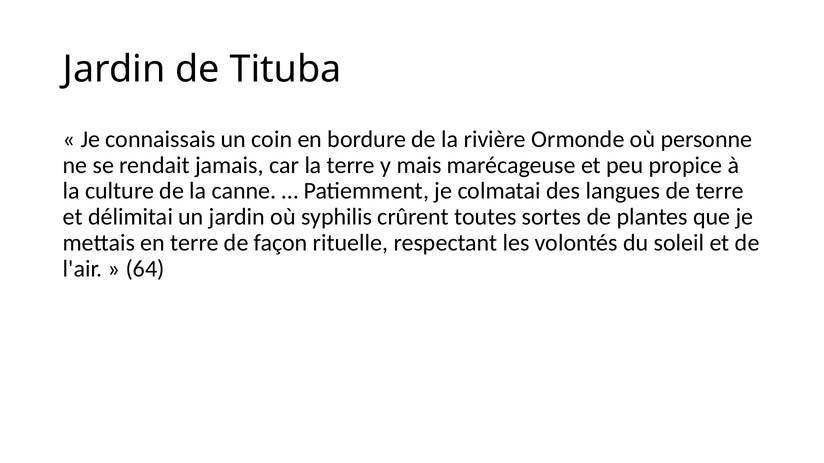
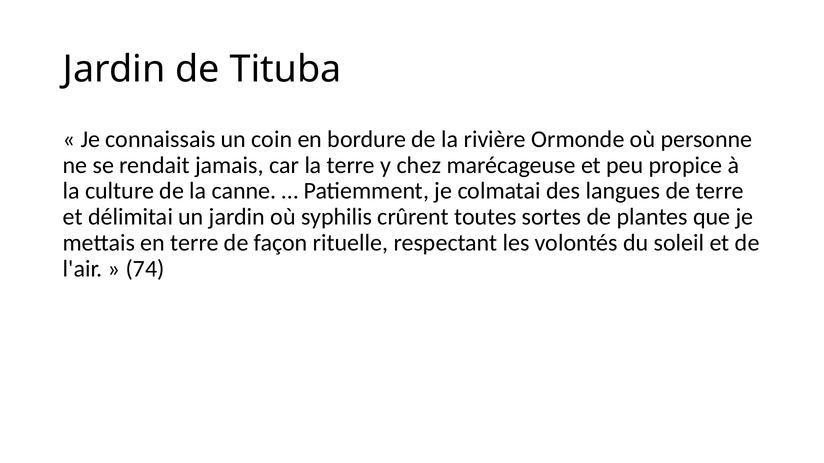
mais: mais -> chez (419, 165)
64: 64 -> 74 (145, 269)
